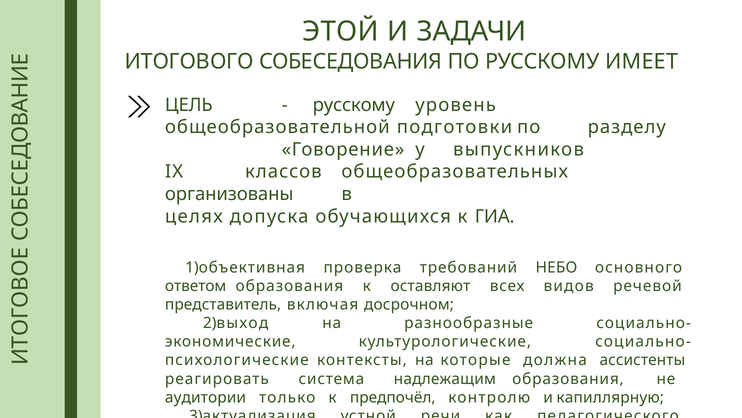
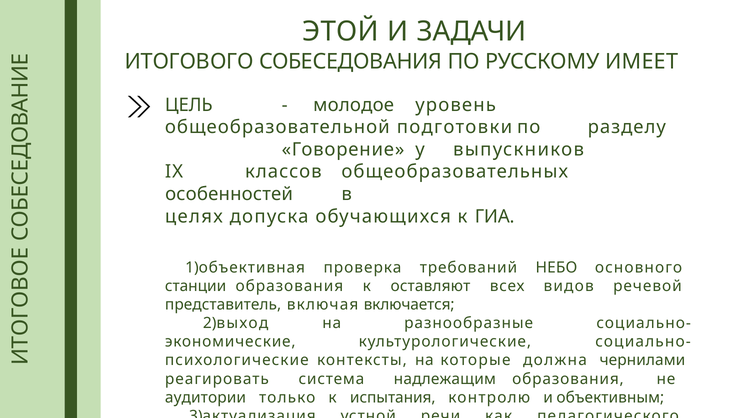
русскому: русскому -> молодое (354, 105)
организованы: организованы -> особенностей (229, 194)
ответом: ответом -> станции (196, 286)
досрочном: досрочном -> включается (409, 304)
ассистенты: ассистенты -> чернилами (642, 360)
предпочёл: предпочёл -> испытания (393, 397)
капиллярную: капиллярную -> объективным (610, 397)
